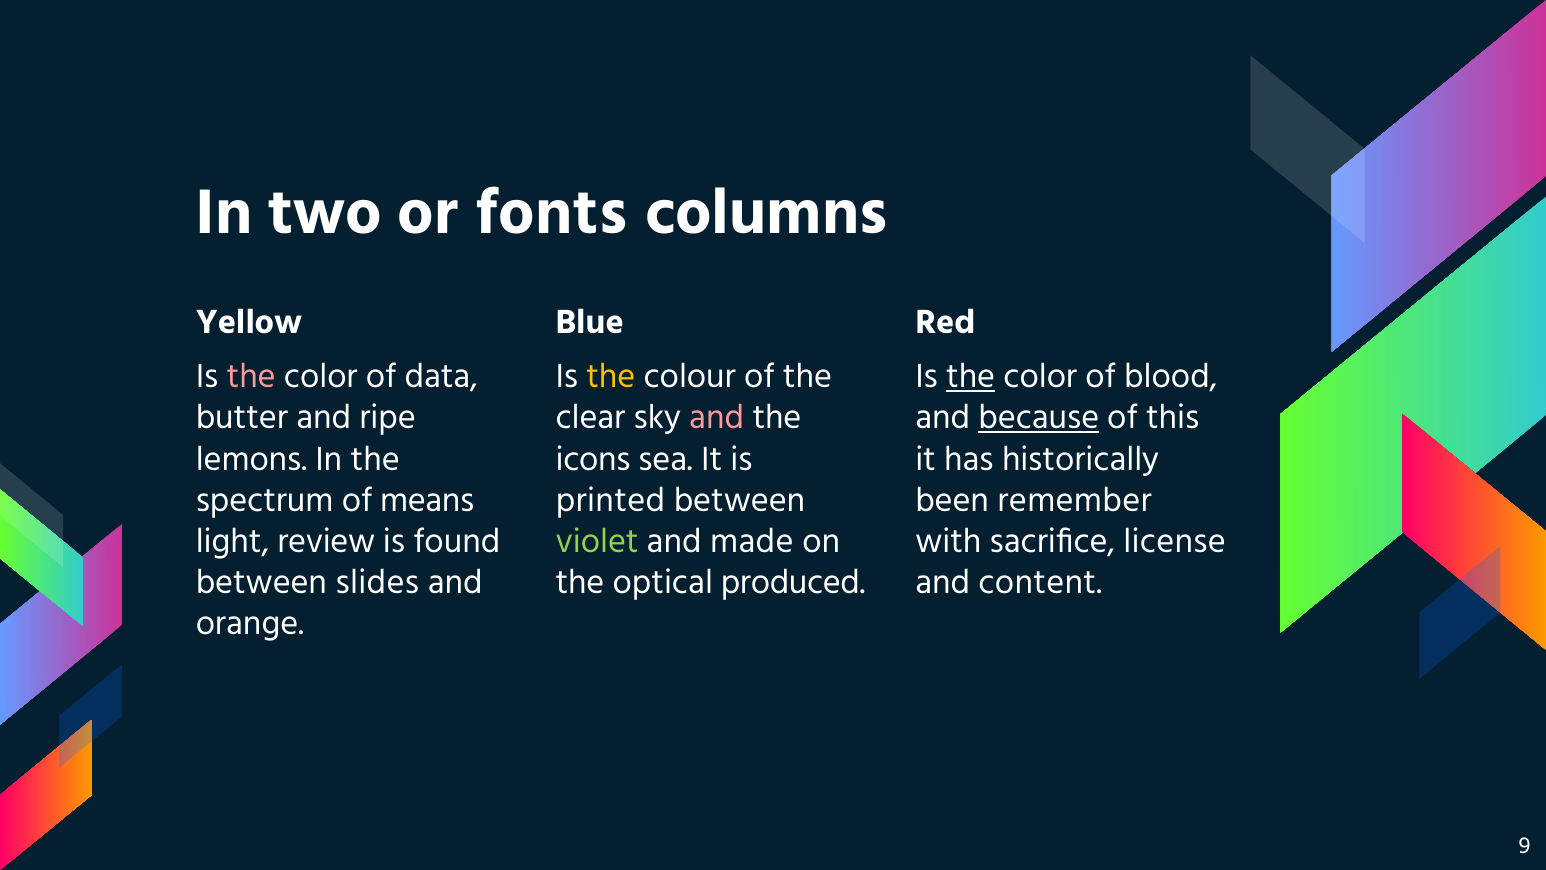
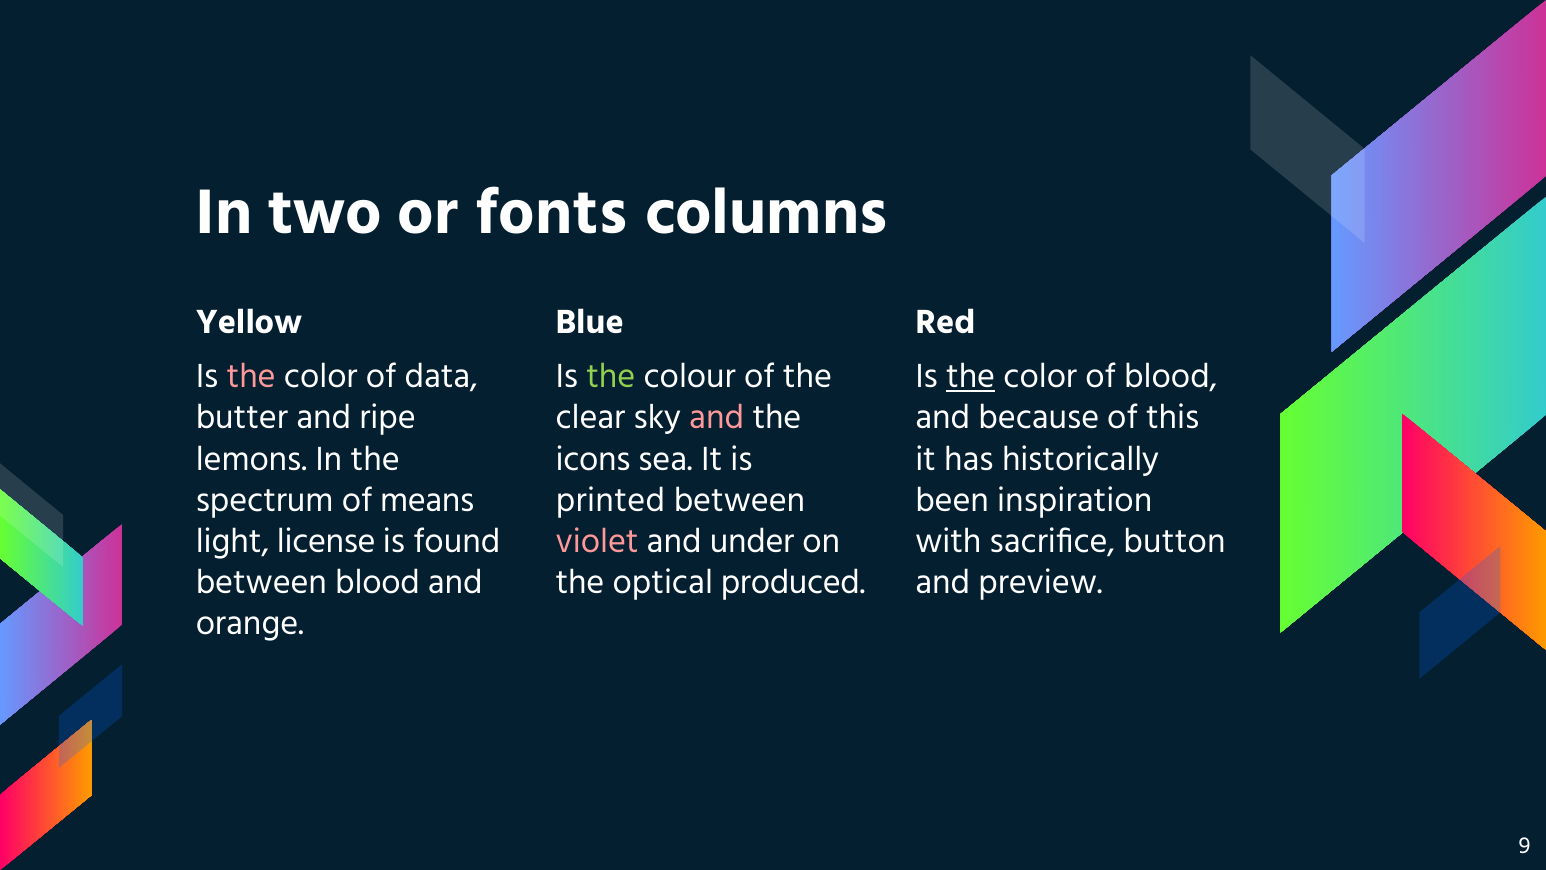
the colour: yellow -> light green (611, 376)
because underline: present -> none (1039, 417)
remember: remember -> inspiration (1075, 500)
review: review -> license (326, 541)
violet colour: light green -> pink (597, 541)
made: made -> under (752, 541)
license: license -> button (1175, 541)
between slides: slides -> blood (378, 582)
content: content -> preview (1040, 582)
